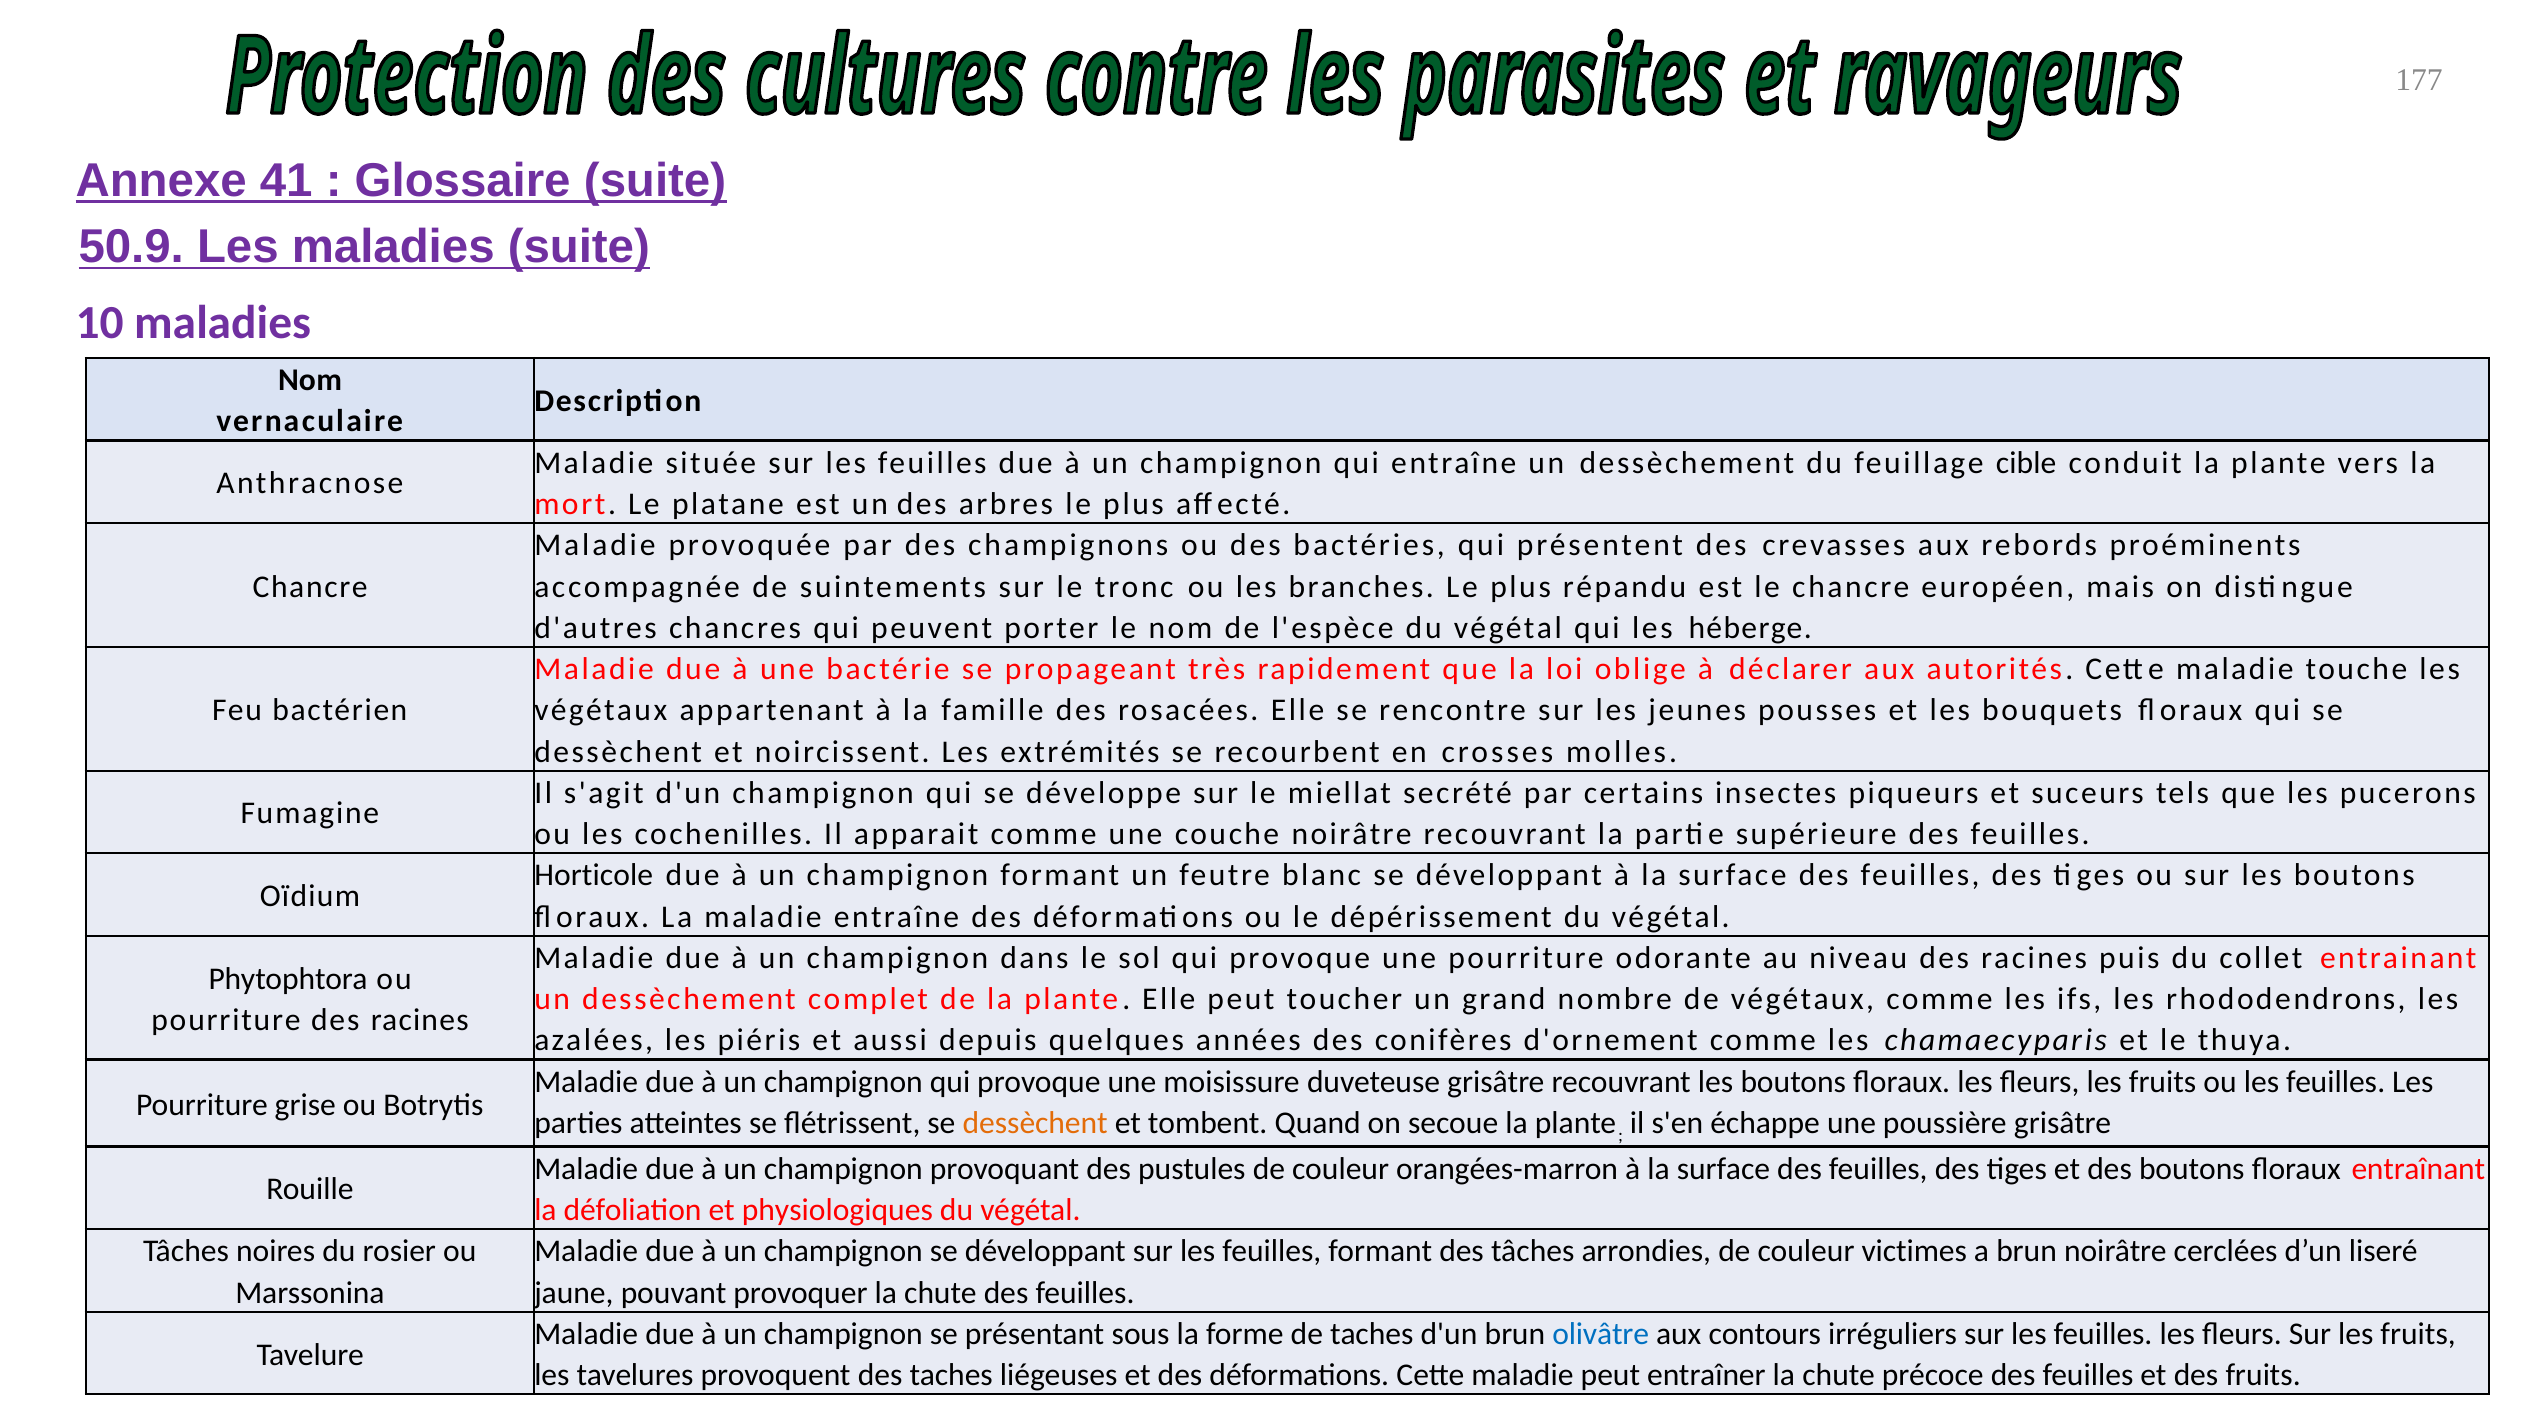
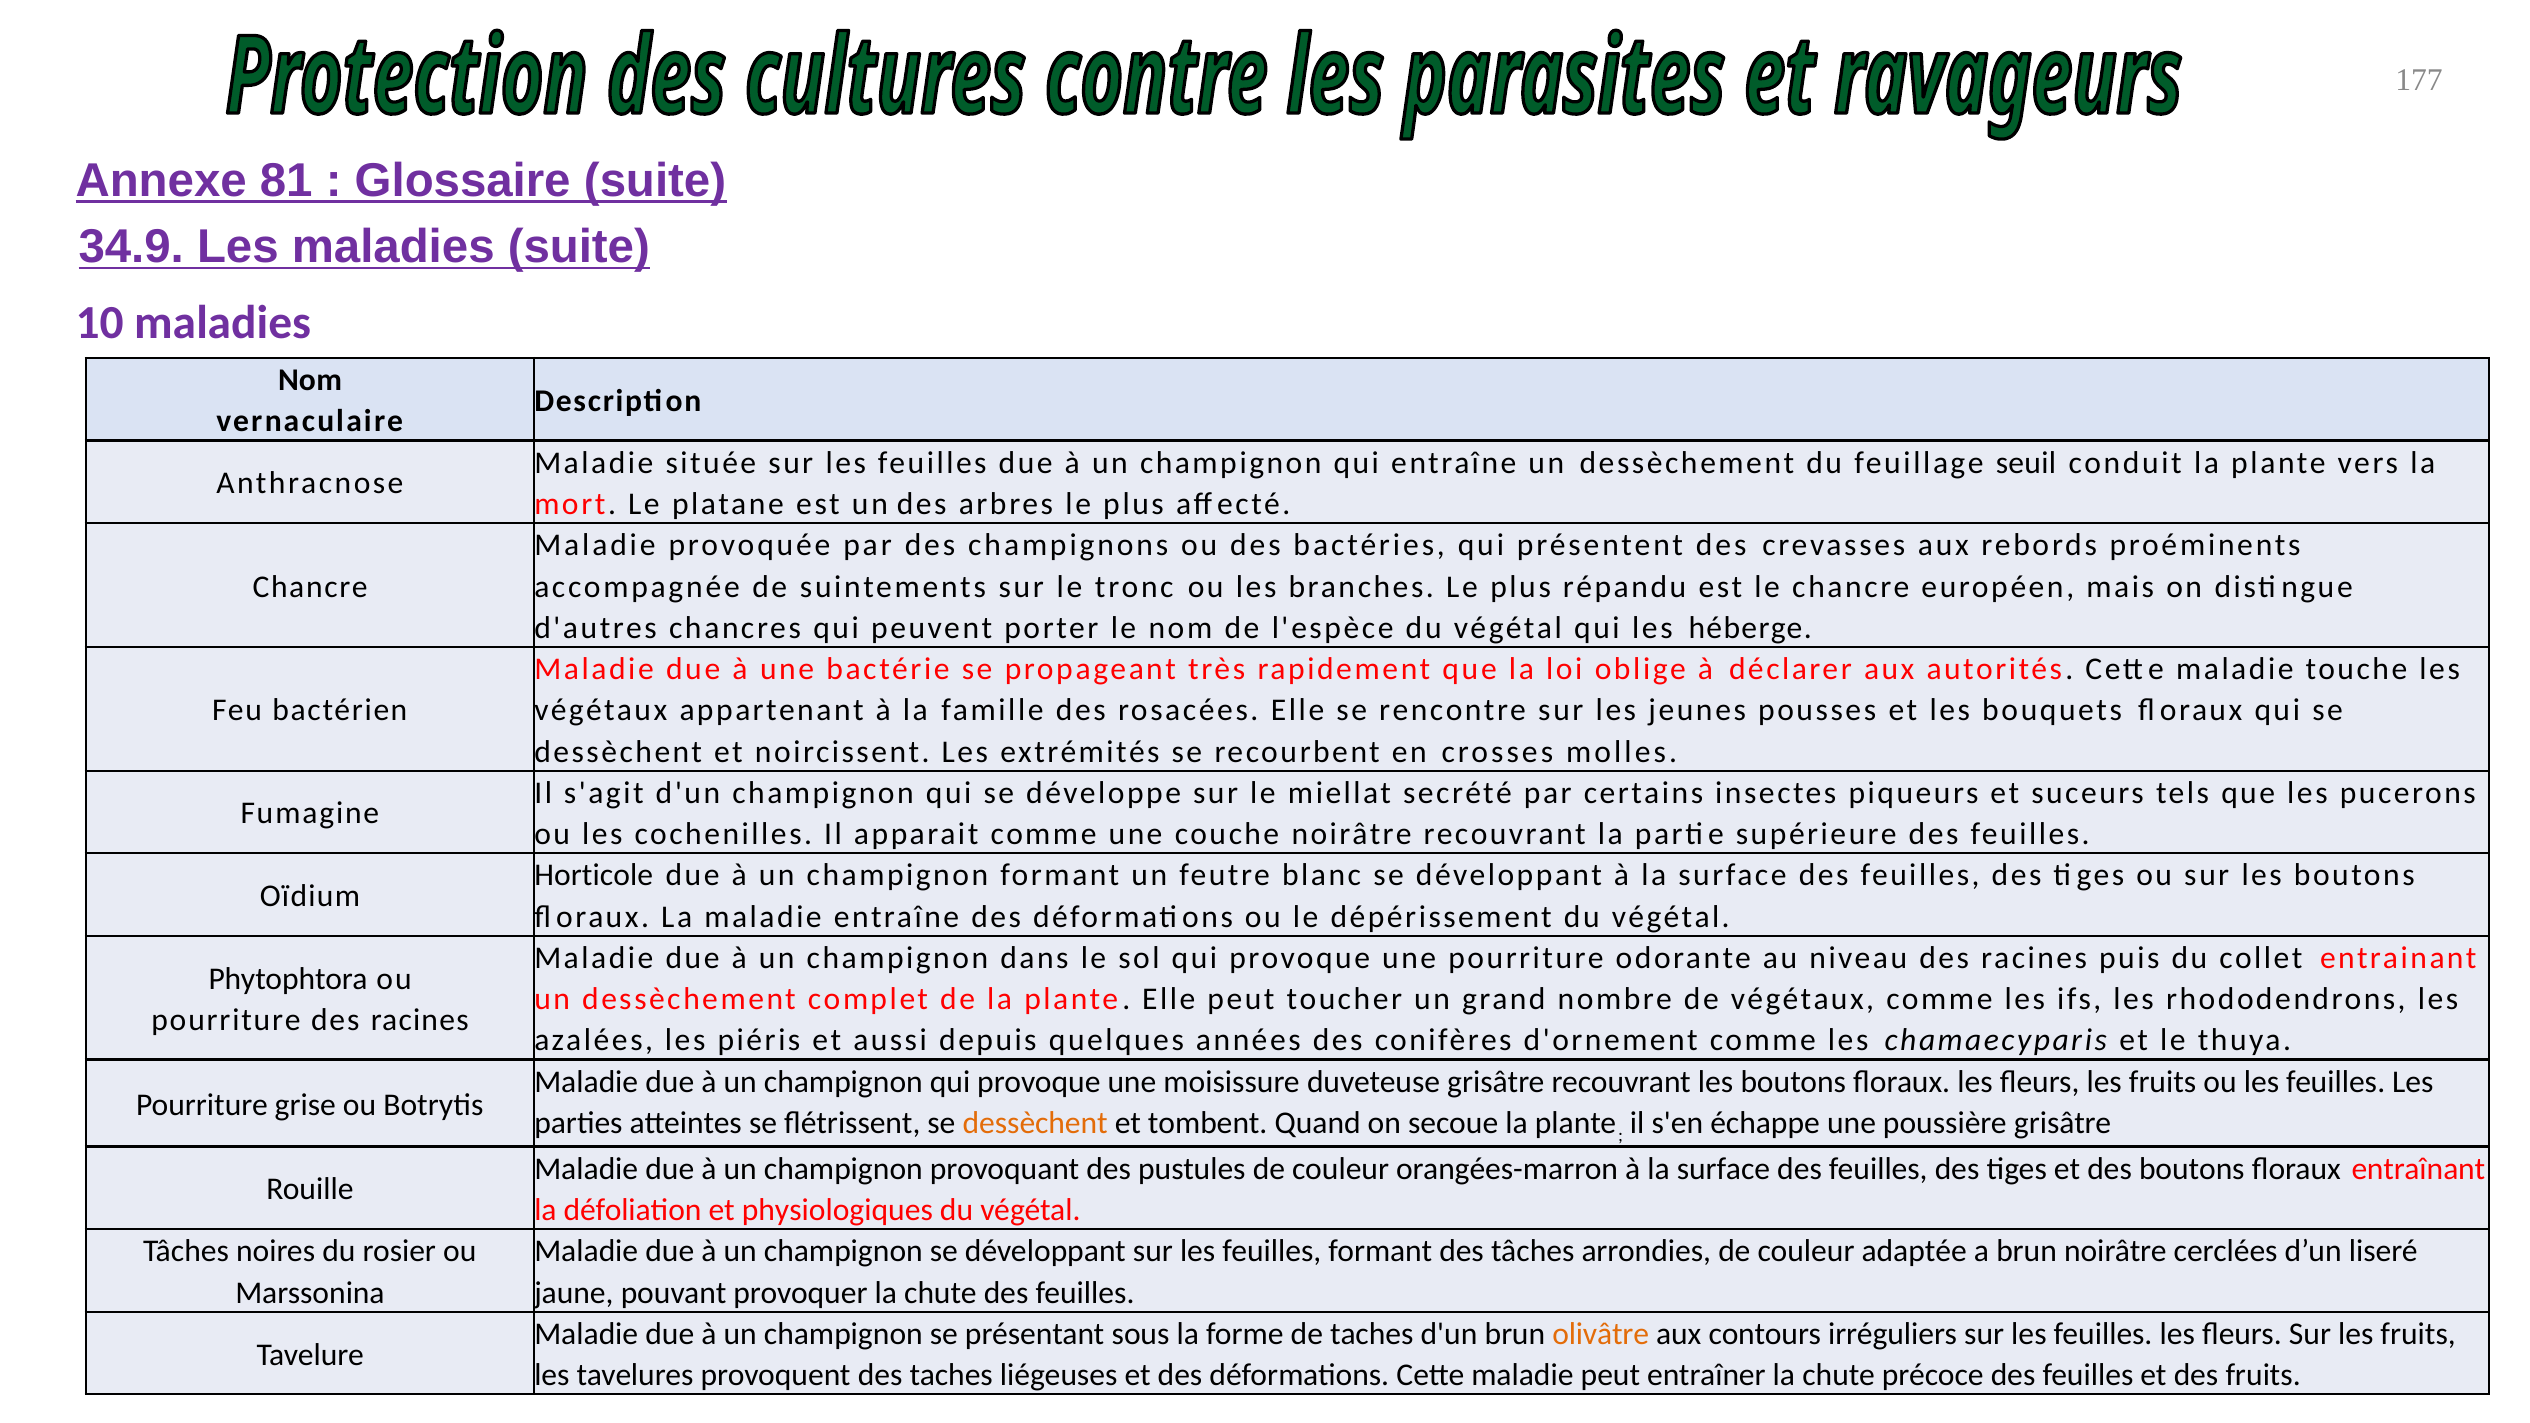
41: 41 -> 81 (286, 180)
50.9: 50.9 -> 34.9 (131, 247)
cible: cible -> seuil (2026, 463)
victimes: victimes -> adaptée (1914, 1252)
olivâtre colour: blue -> orange (1601, 1334)
